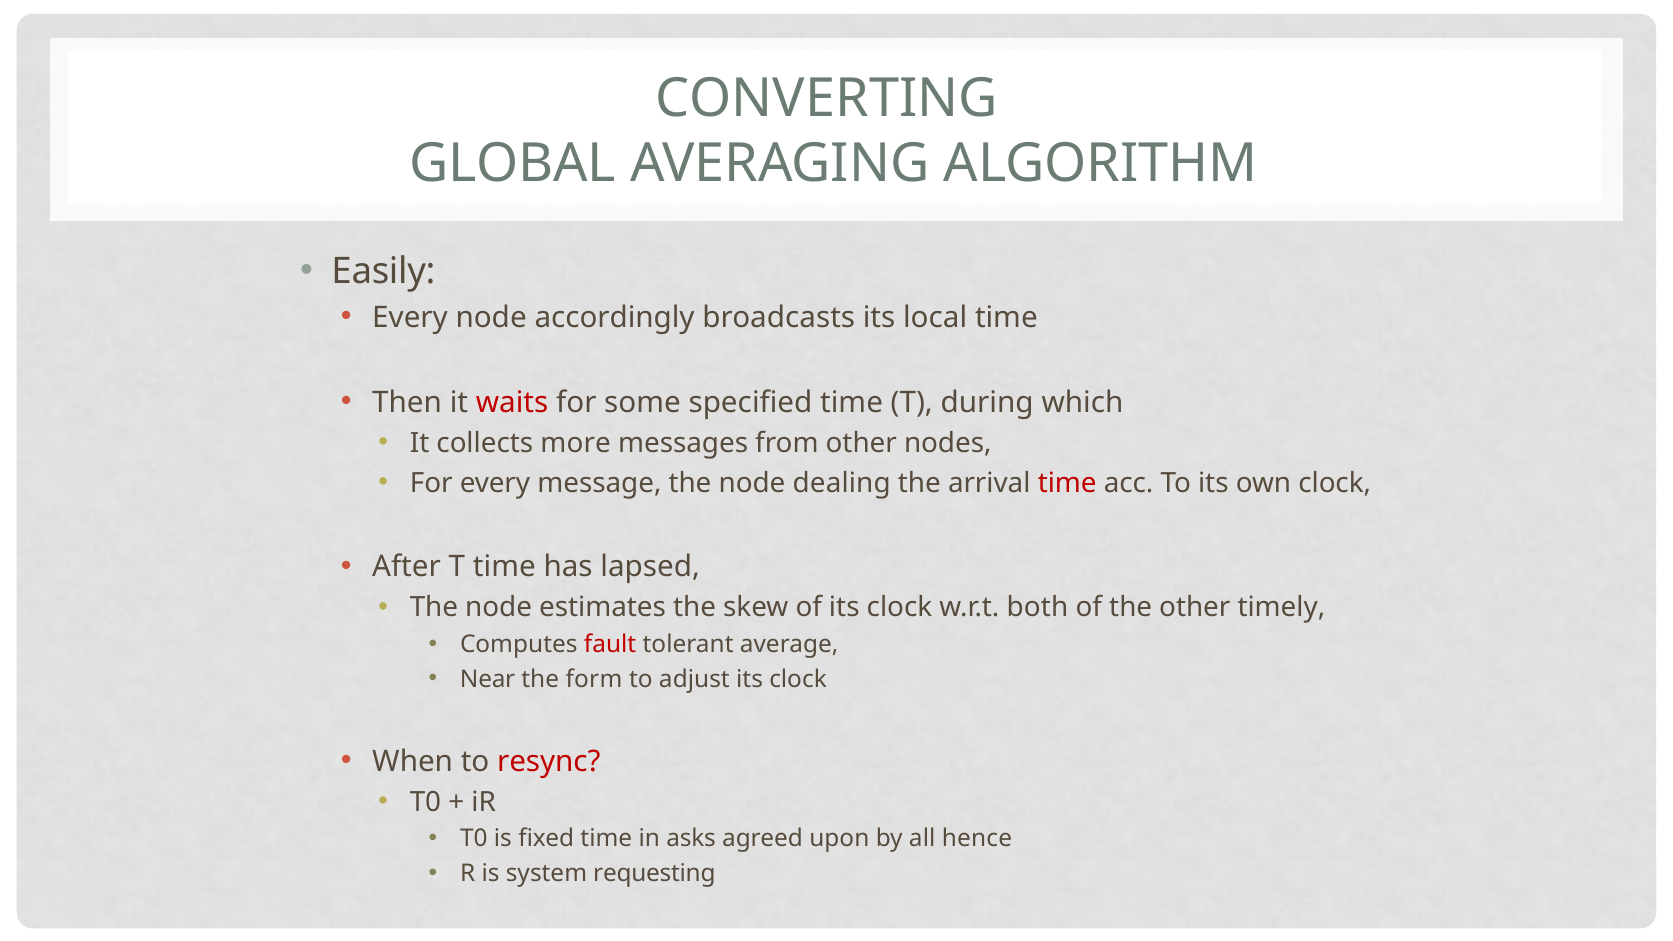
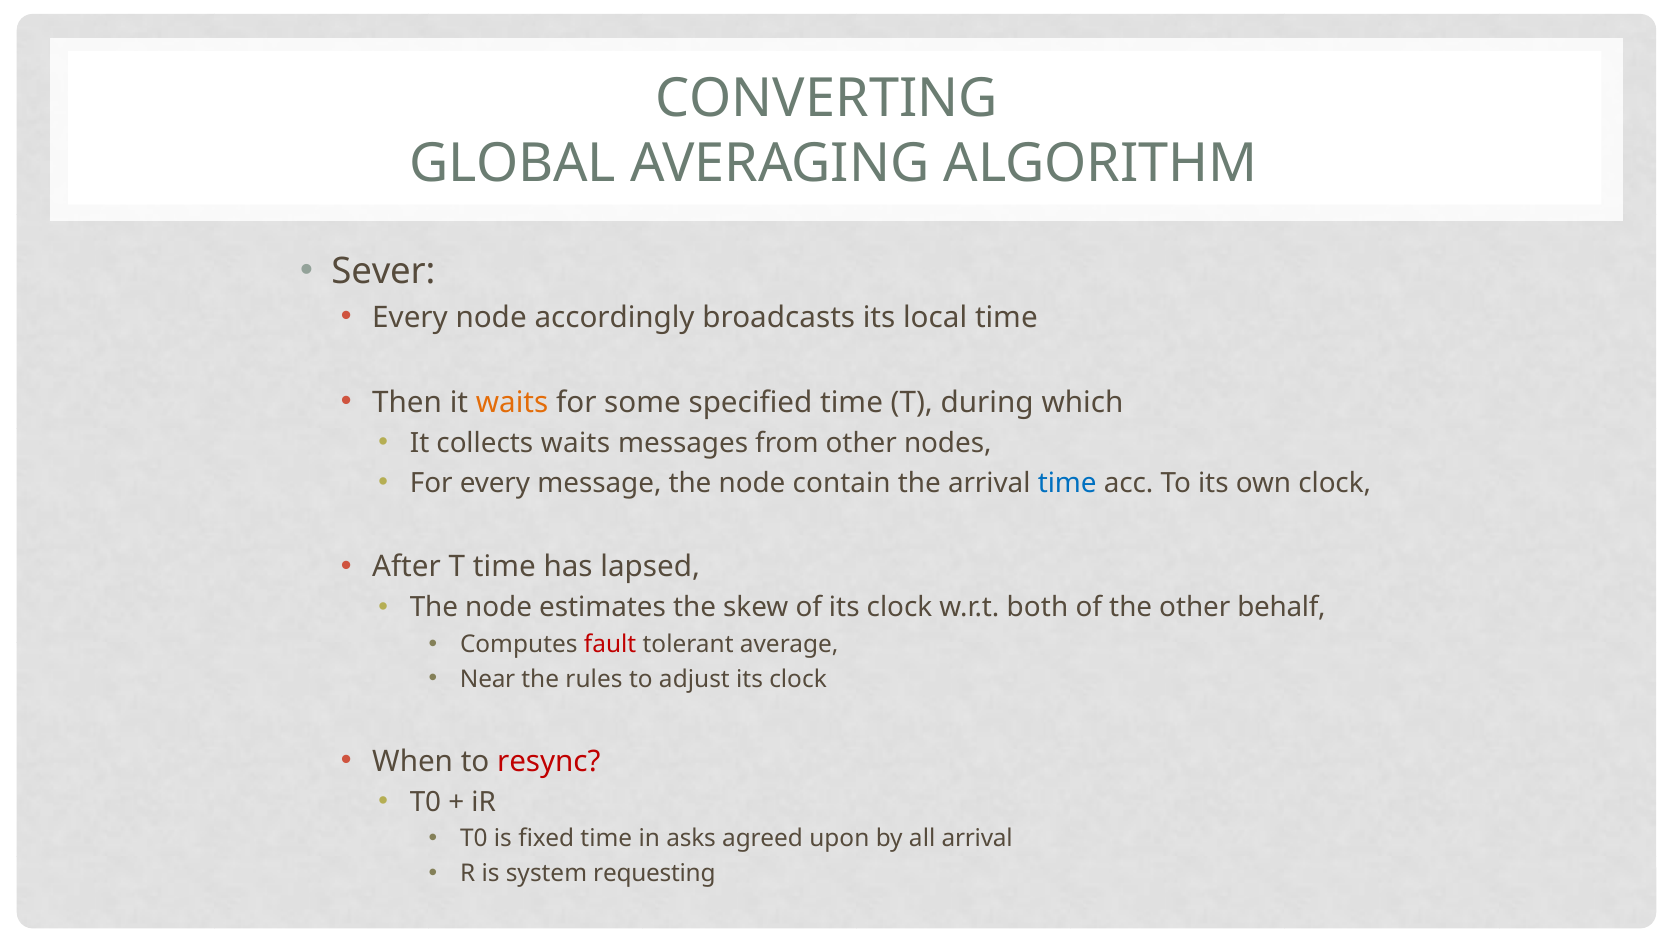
Easily: Easily -> Sever (383, 271)
waits colour: red -> orange (512, 403)
collects more: more -> waits (576, 443)
dealing: dealing -> contain (842, 483)
time colour: red -> blue (1067, 483)
timely: timely -> behalf (1281, 608)
form: form -> rules (594, 679)
all hence: hence -> arrival (977, 839)
